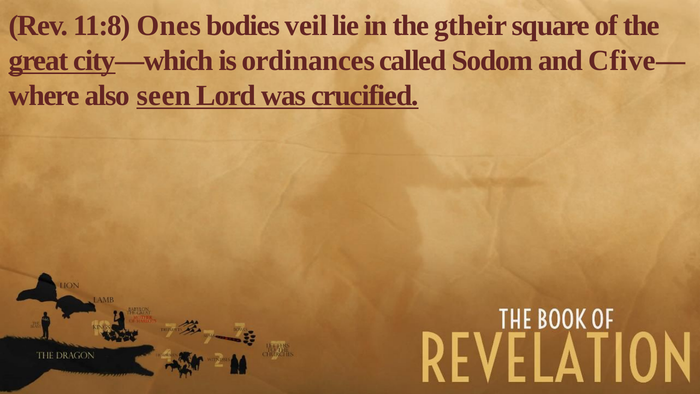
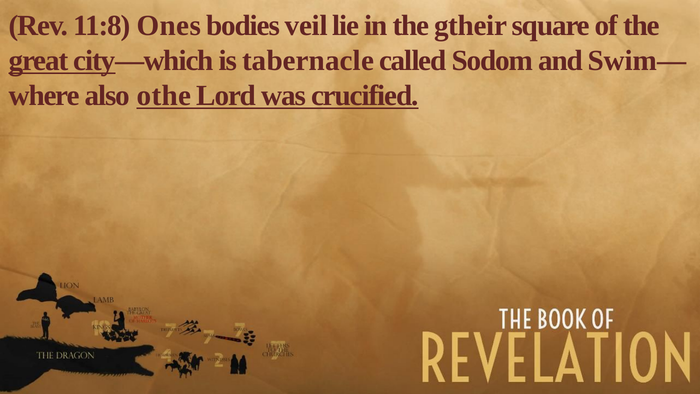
ordinances: ordinances -> tabernacle (308, 61)
Cfive—: Cfive— -> Swim— (637, 61)
seen: seen -> othe (164, 96)
